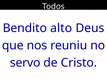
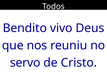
alto: alto -> vivo (61, 28)
